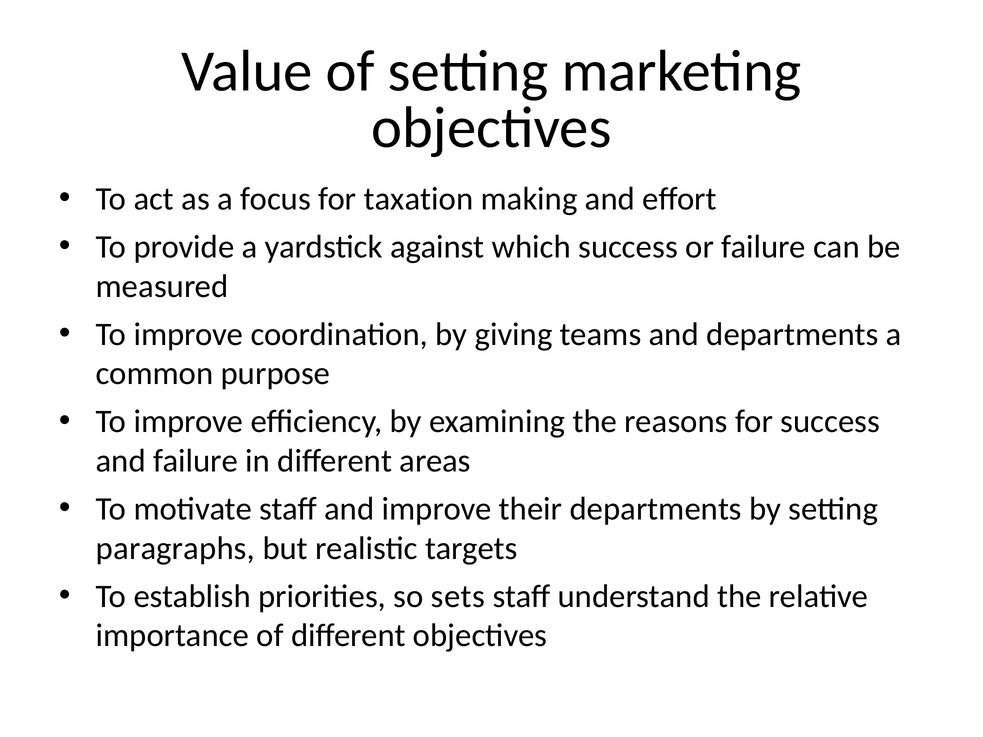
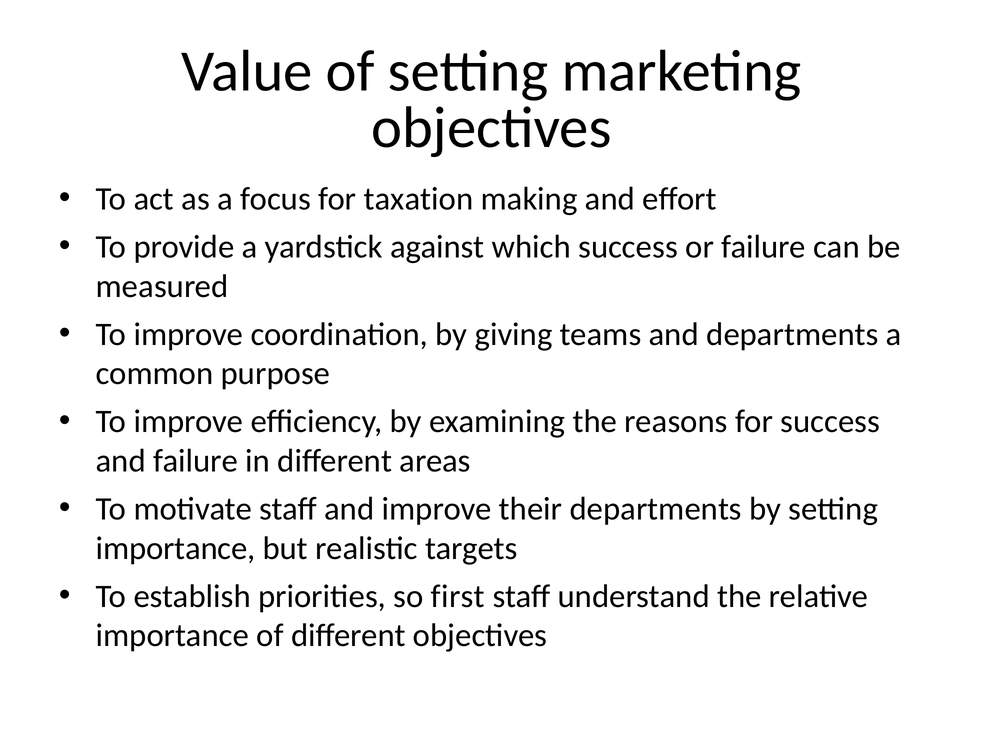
paragraphs: paragraphs -> importance (176, 548)
sets: sets -> first (458, 597)
